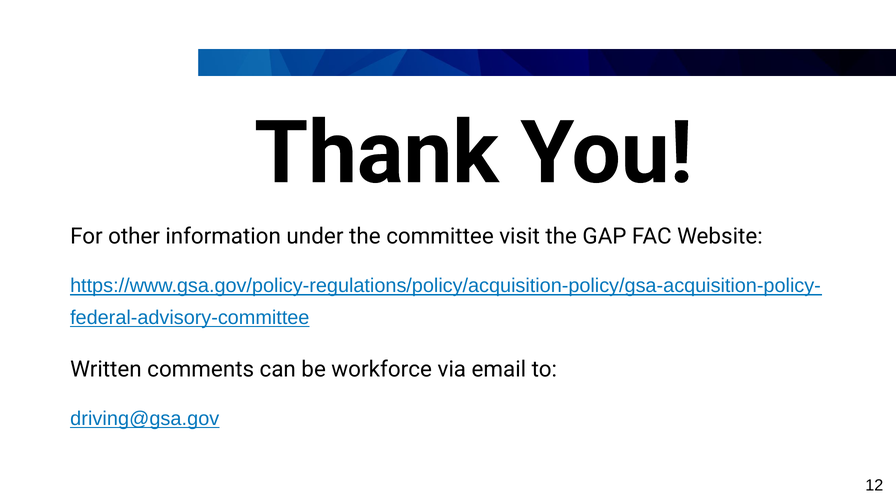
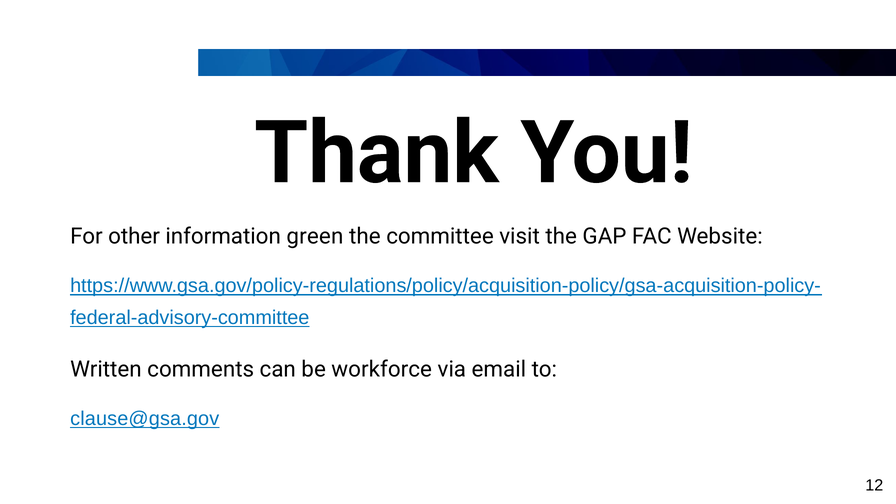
under: under -> green (315, 236)
driving@gsa.gov: driving@gsa.gov -> clause@gsa.gov (145, 419)
